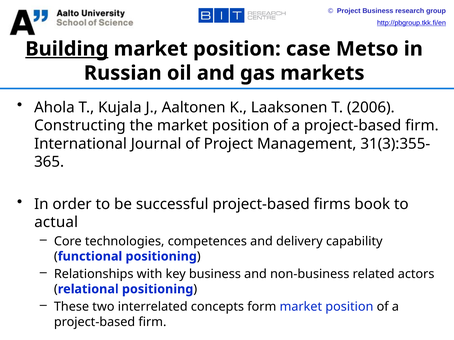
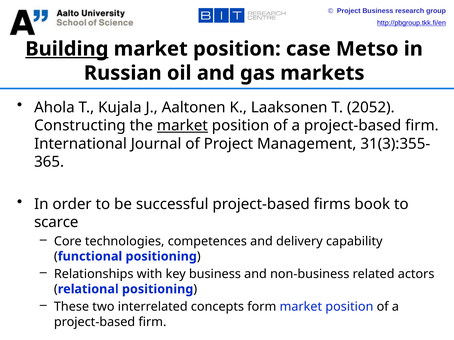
2006: 2006 -> 2052 (371, 108)
market underline: none -> present (182, 126)
actual: actual -> scarce (56, 223)
